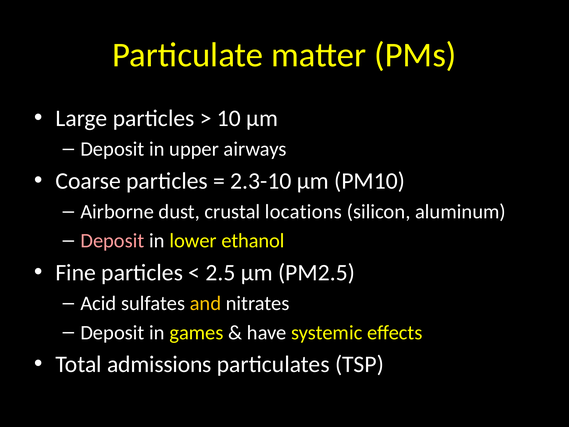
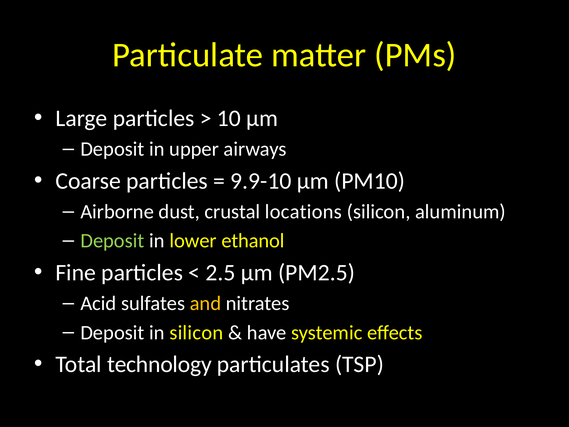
2.3-10: 2.3-10 -> 9.9-10 (261, 181)
Deposit colour: pink -> light green (112, 241)
in games: games -> silicon (196, 332)
admissions: admissions -> technology (159, 364)
